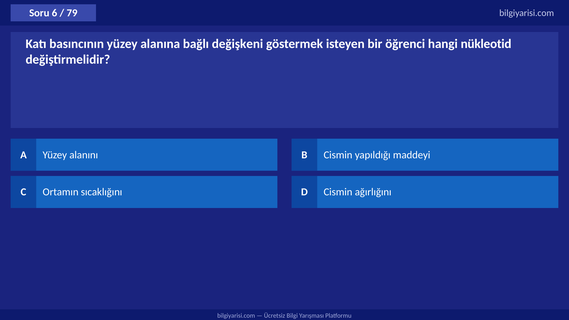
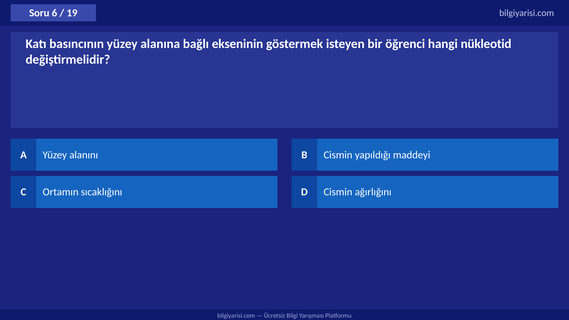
79: 79 -> 19 (72, 13)
değişkeni: değişkeni -> ekseninin (238, 44)
